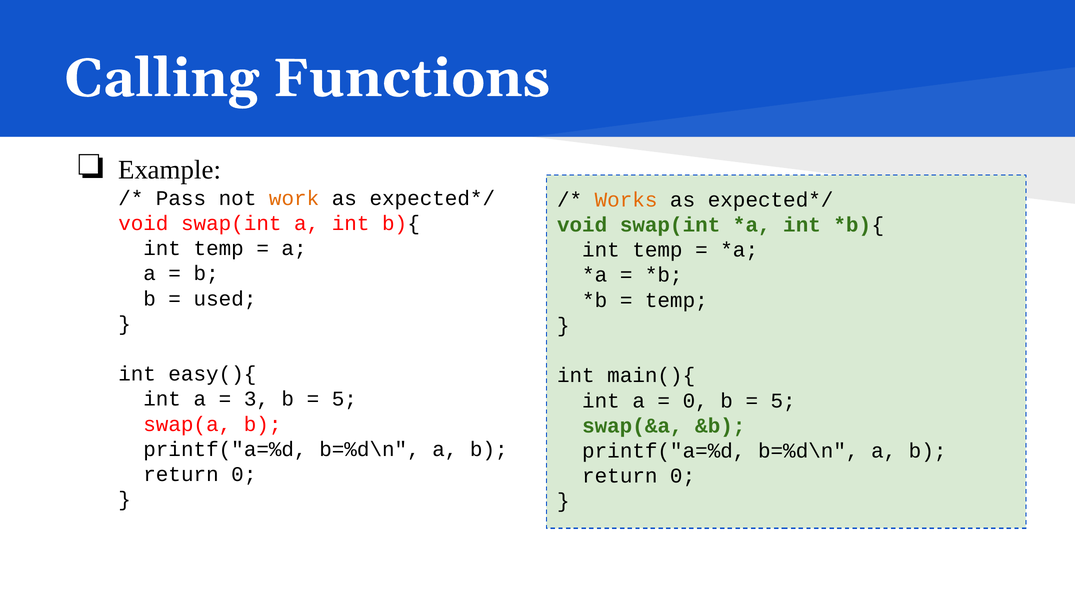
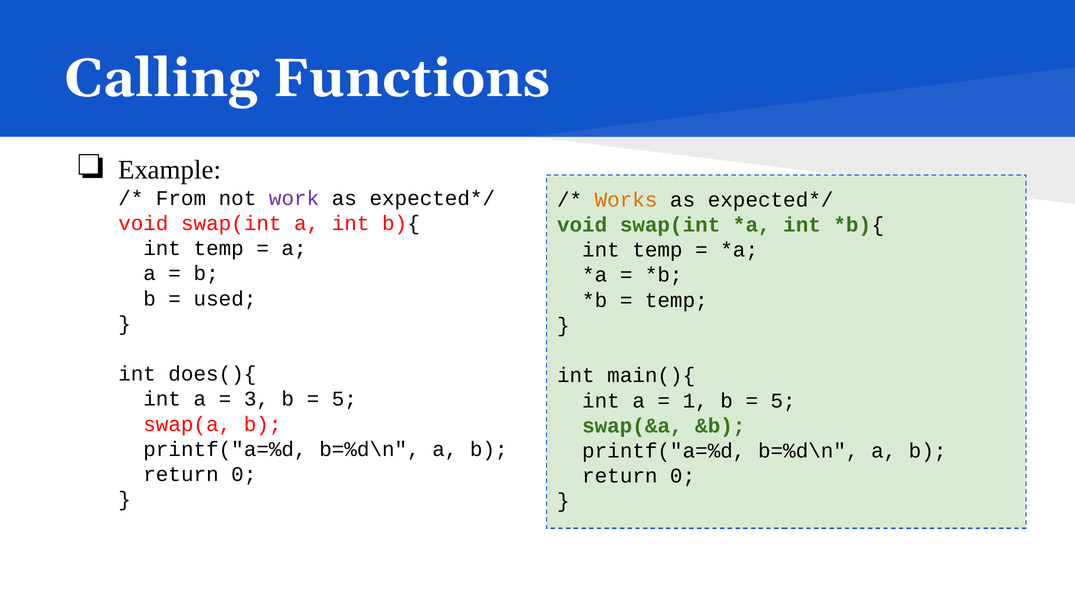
Pass: Pass -> From (181, 198)
work colour: orange -> purple (294, 198)
easy(){: easy(){ -> does(){ (212, 374)
0: 0 -> 1 (695, 400)
